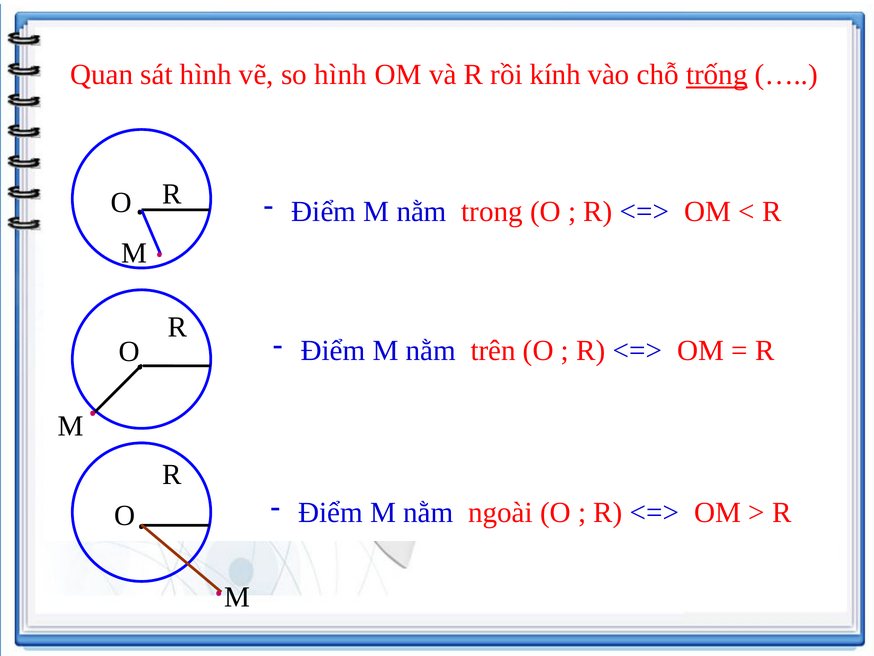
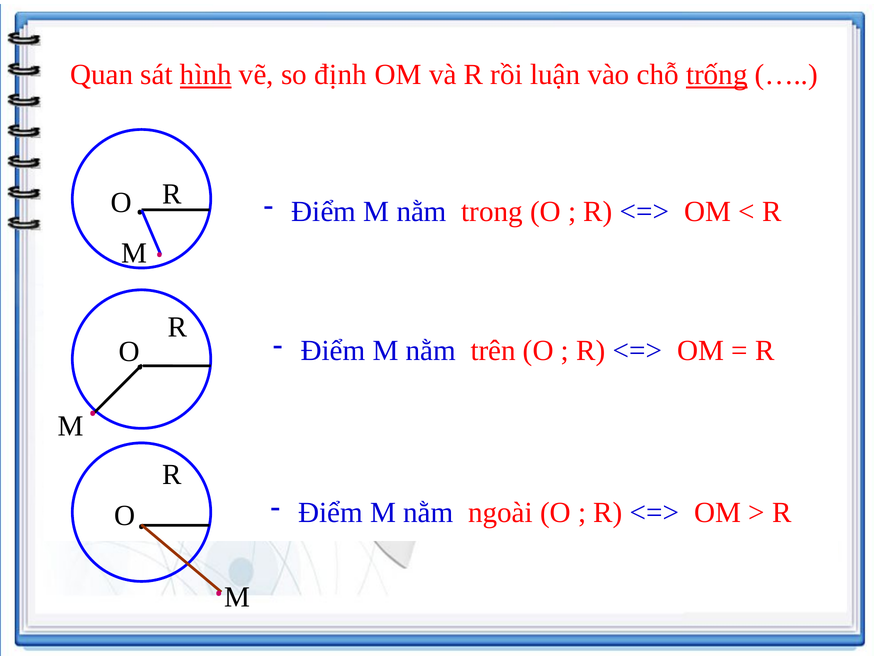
hình underline: none -> present (206, 75)
so hình: hình -> định (341, 75)
kính: kính -> luận (555, 75)
